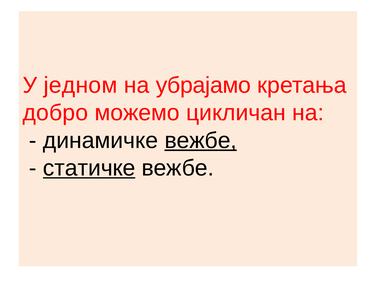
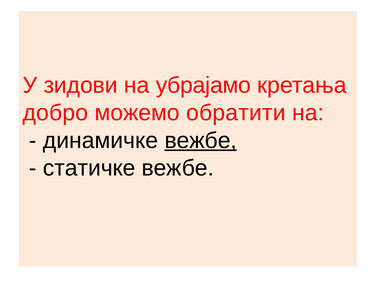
једном: једном -> зидови (81, 85)
цикличан: цикличан -> обратити (236, 113)
статичке underline: present -> none (89, 168)
